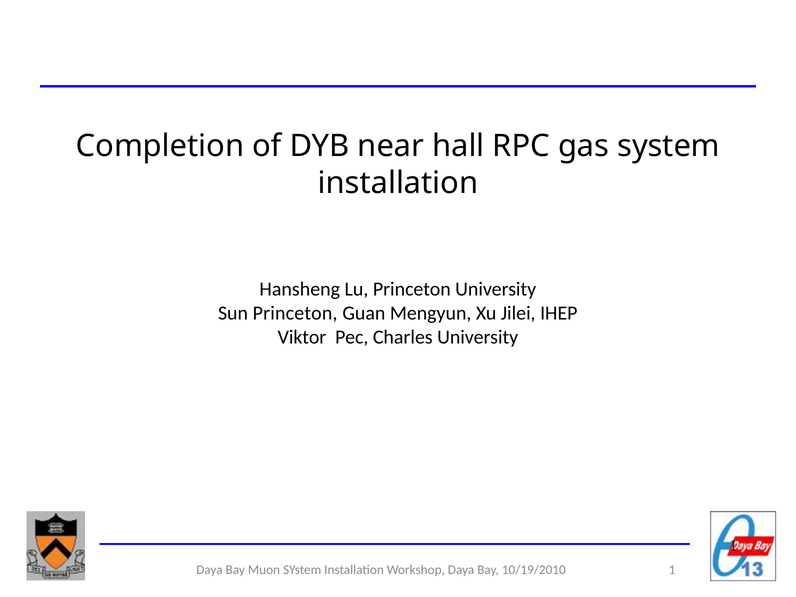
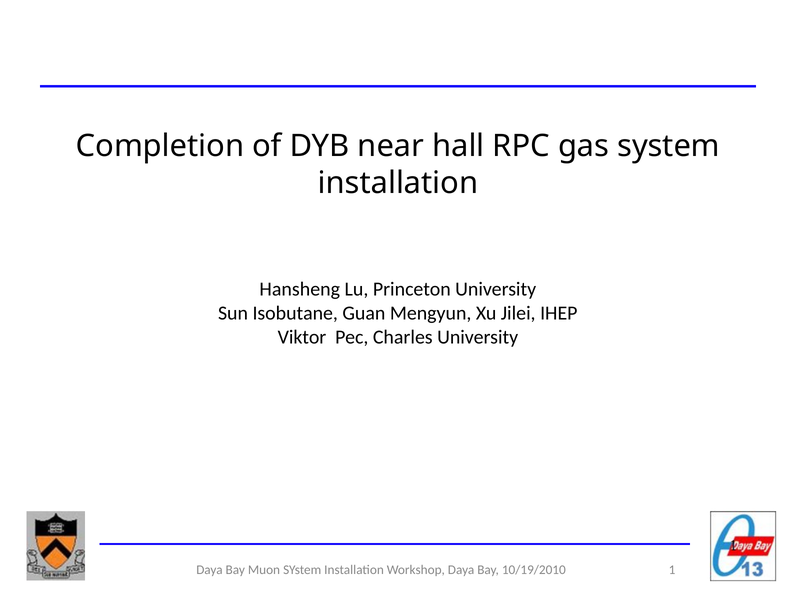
Sun Princeton: Princeton -> Isobutane (295, 313)
